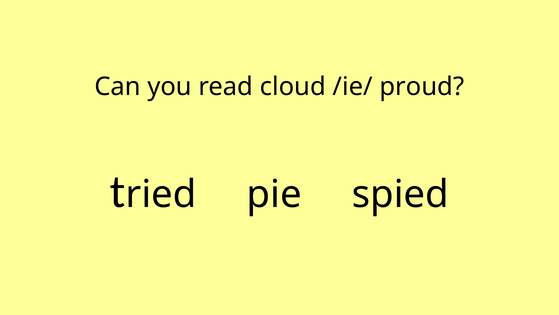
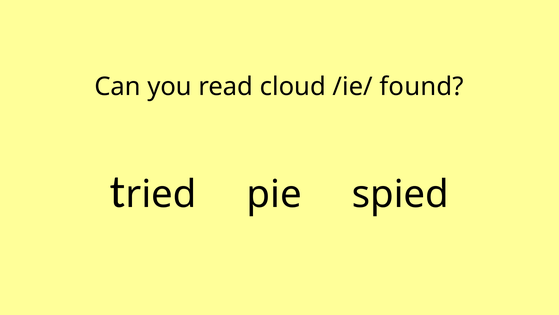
proud: proud -> found (422, 87)
